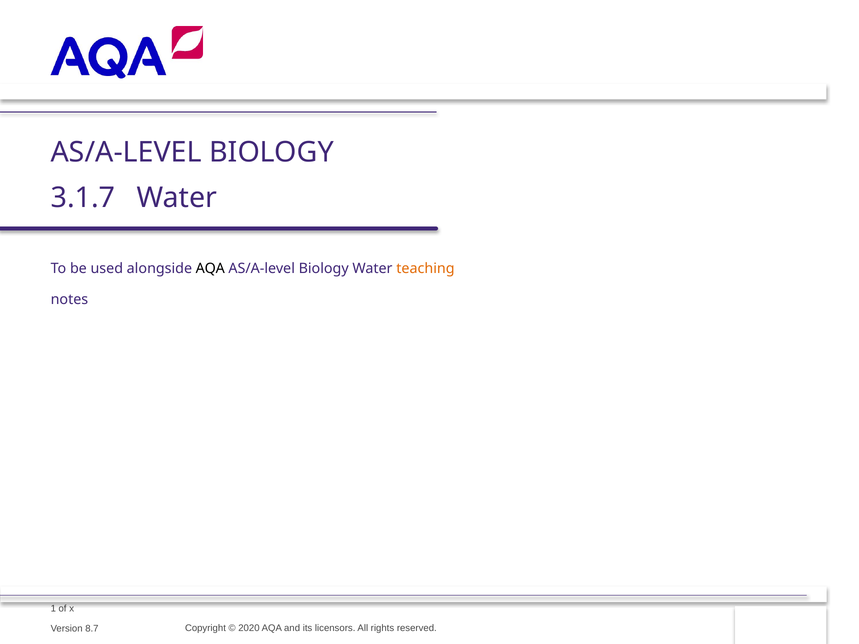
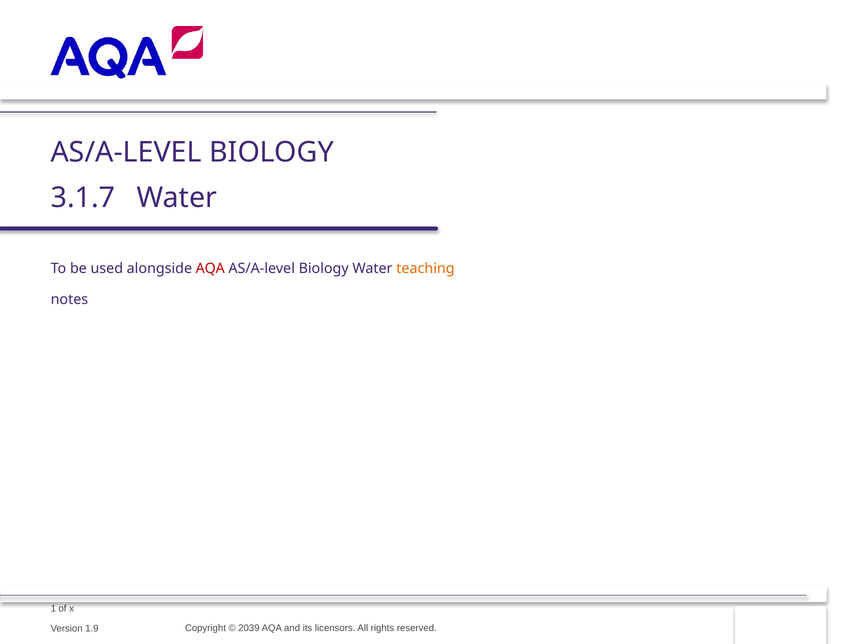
AQA colour: black -> red (210, 269)
2020: 2020 -> 2039 (249, 629)
8.7: 8.7 -> 1.9 (92, 629)
